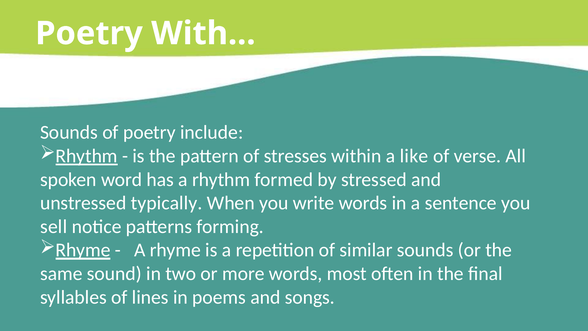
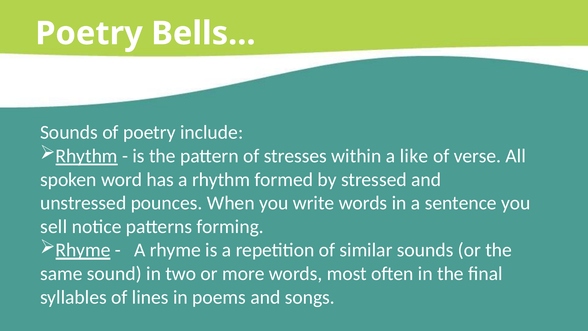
With: With -> Bells (203, 33)
typically: typically -> pounces (167, 203)
